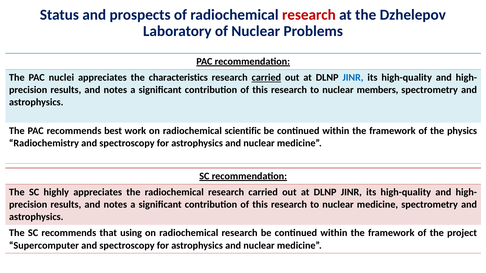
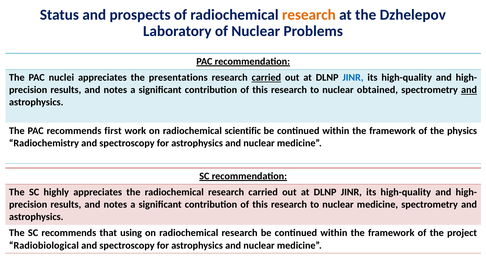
research colour: red -> orange (309, 15)
characteristics: characteristics -> presentations (178, 78)
members: members -> obtained (377, 90)
and underline: none -> present (469, 90)
best: best -> first (113, 131)
Supercomputer: Supercomputer -> Radiobiological (44, 246)
